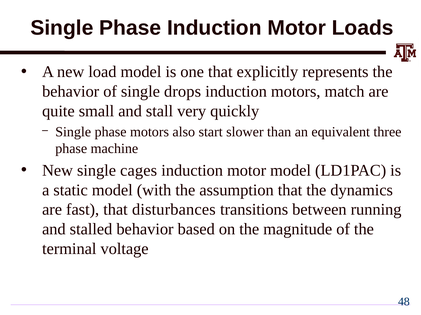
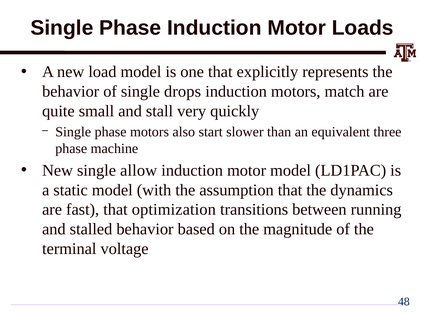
cages: cages -> allow (139, 171)
disturbances: disturbances -> optimization (174, 210)
